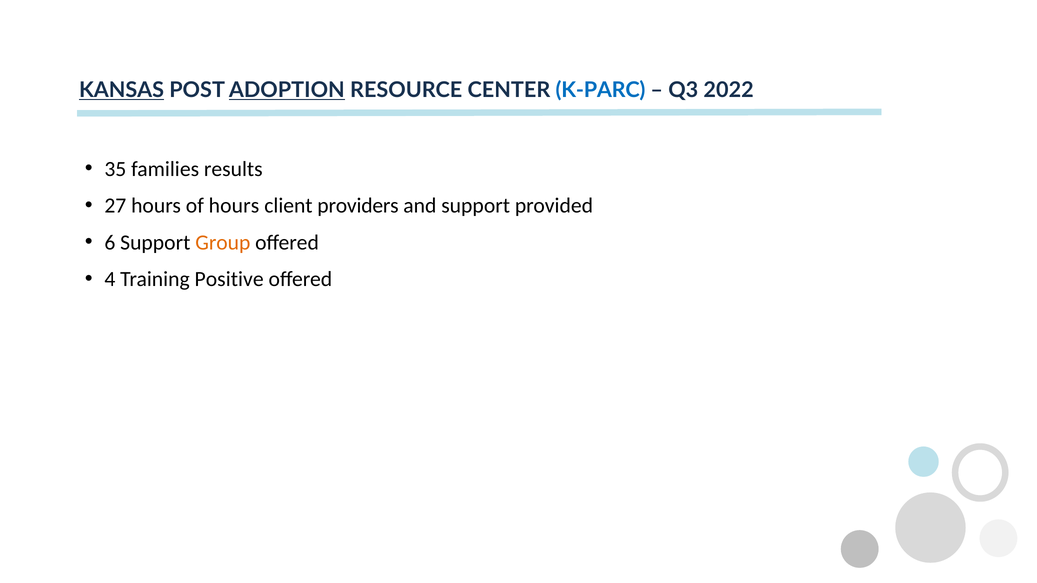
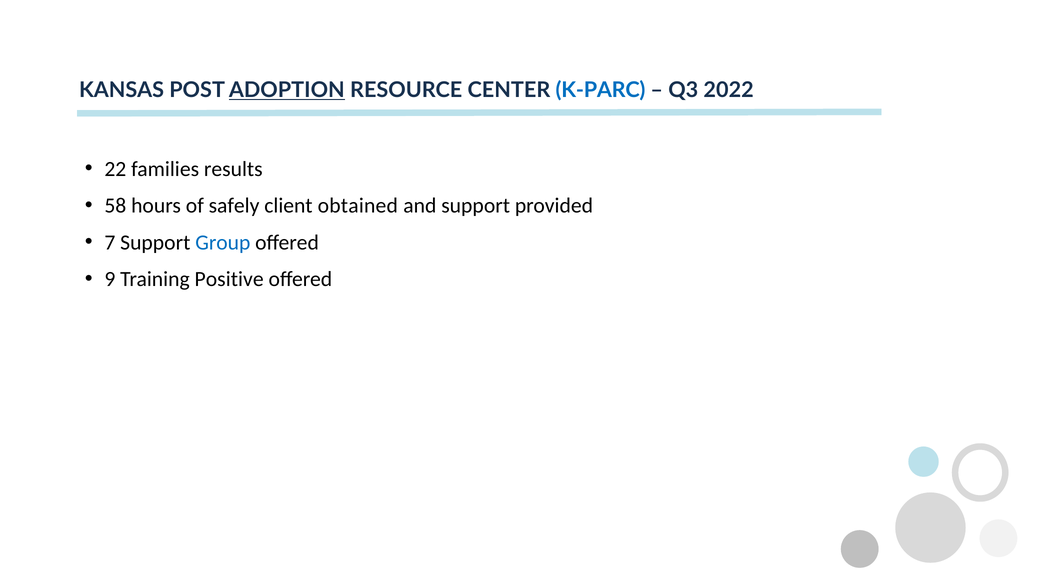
KANSAS underline: present -> none (122, 90)
35: 35 -> 22 (115, 169)
27: 27 -> 58 (115, 206)
of hours: hours -> safely (234, 206)
providers: providers -> obtained (358, 206)
6: 6 -> 7 (110, 243)
Group colour: orange -> blue (223, 243)
4: 4 -> 9 (110, 279)
